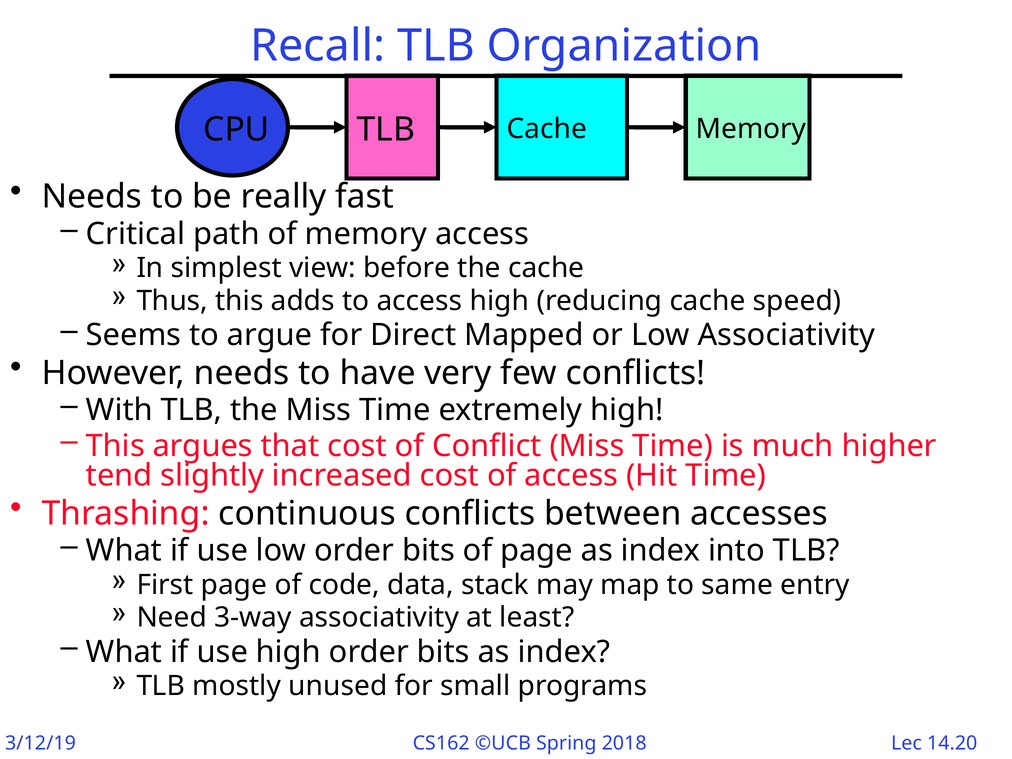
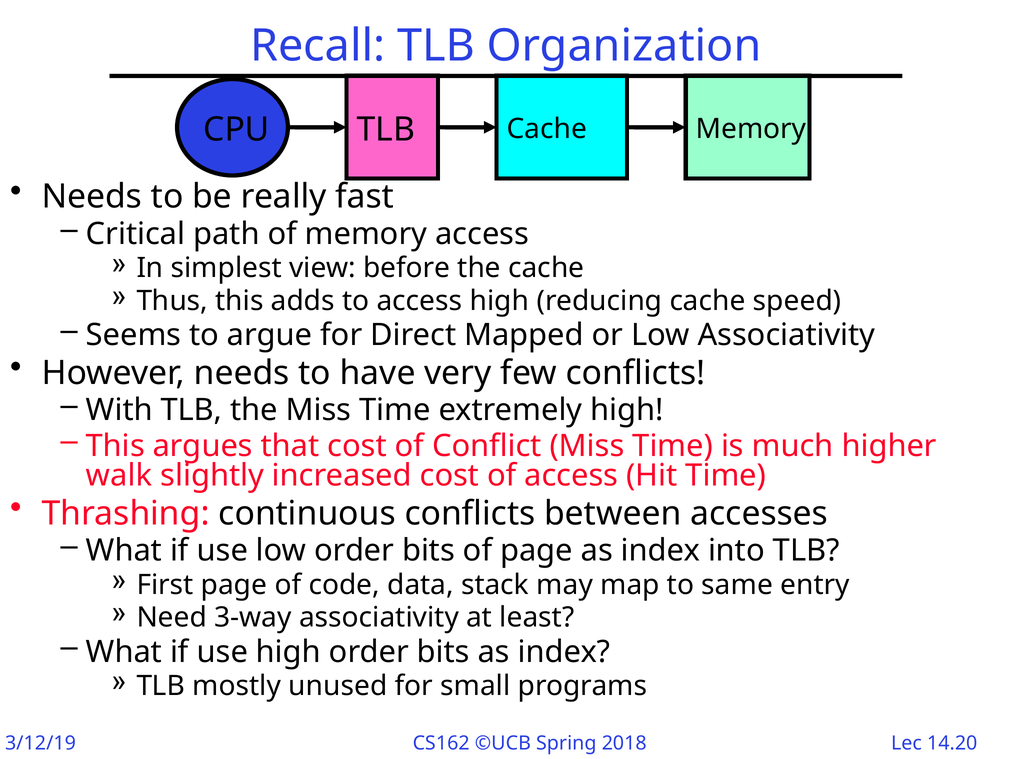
tend: tend -> walk (119, 476)
